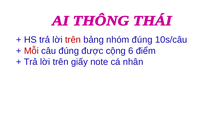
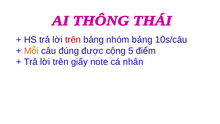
nhóm đúng: đúng -> bảng (142, 40)
Mỗi colour: red -> orange (31, 51)
6: 6 -> 5 (131, 51)
